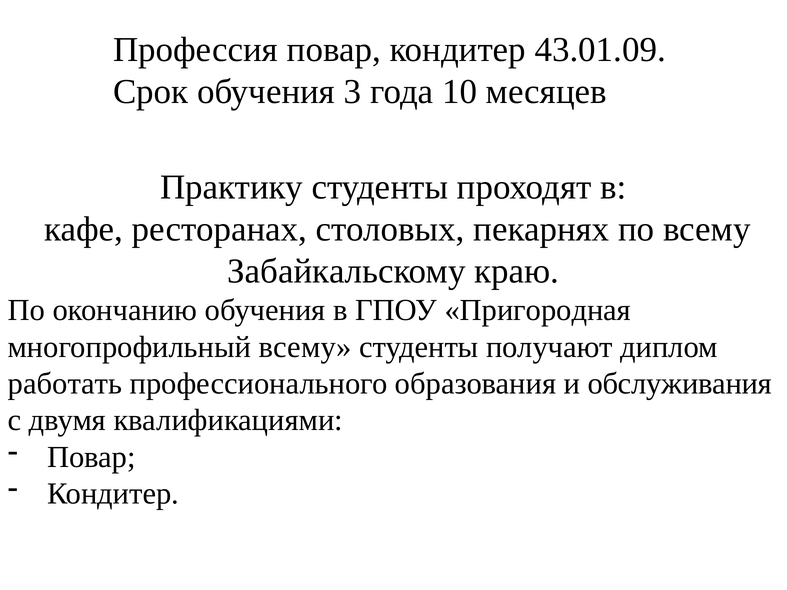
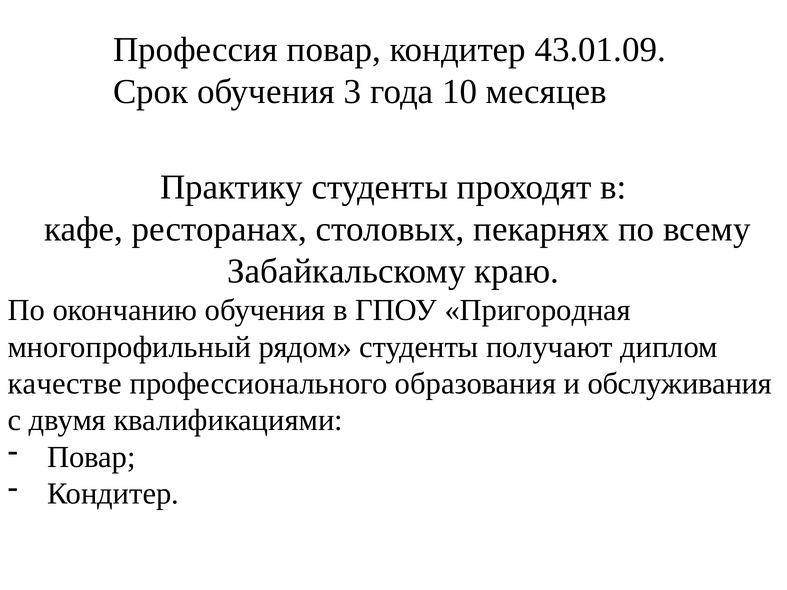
многопрофильный всему: всему -> рядом (305, 347)
работать: работать -> качестве (65, 384)
